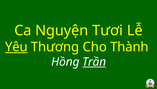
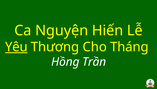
Tươi: Tươi -> Hiến (108, 30)
Thành: Thành -> Tháng (129, 47)
Trần underline: present -> none (94, 61)
